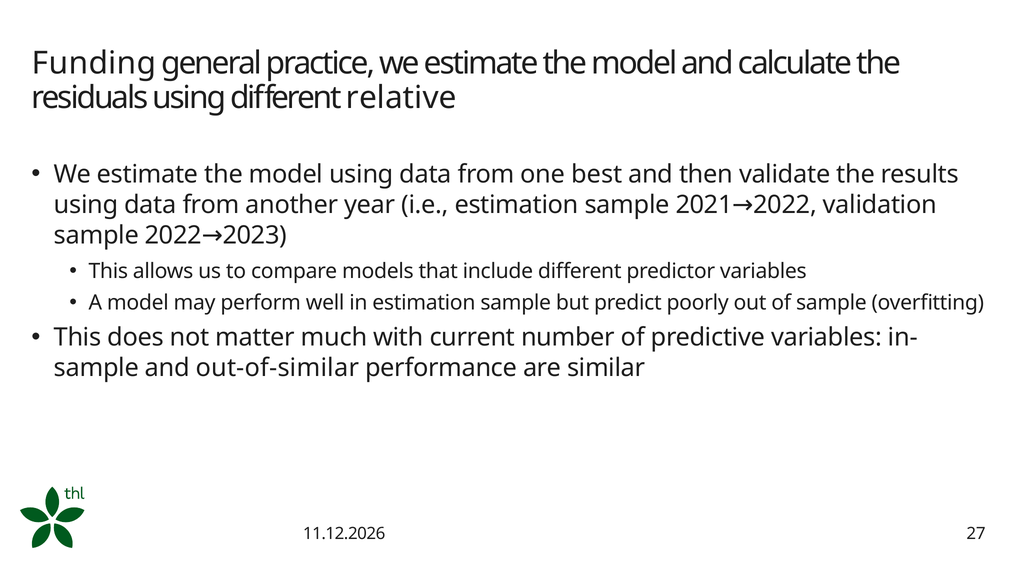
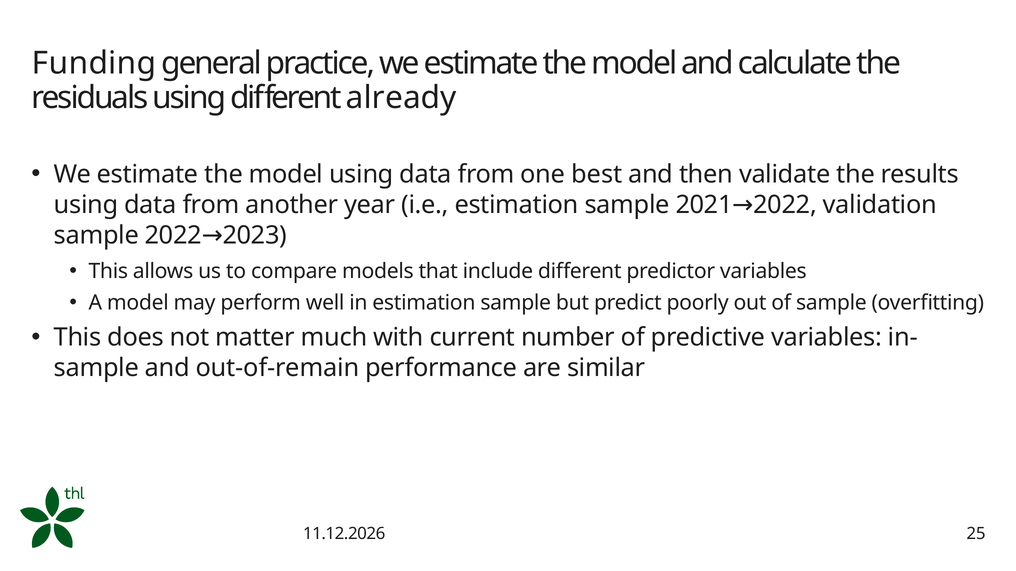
relative: relative -> already (401, 98)
out-of-similar: out-of-similar -> out-of-remain (278, 368)
27: 27 -> 25 (976, 534)
